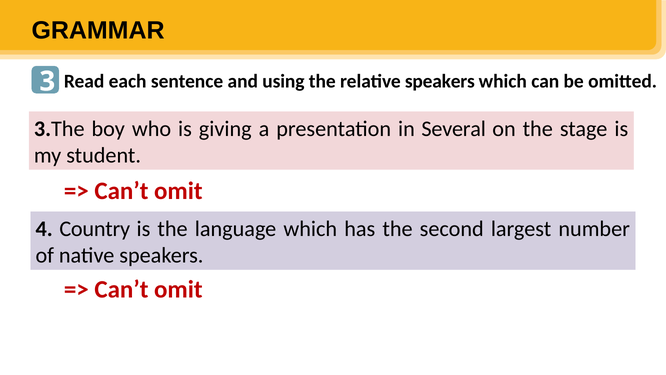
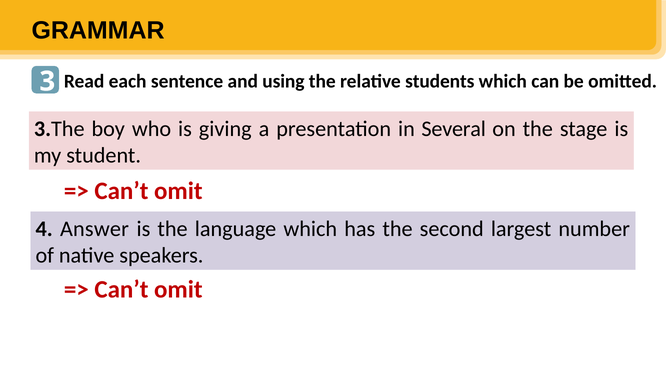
relative speakers: speakers -> students (440, 81)
Country: Country -> Answer (95, 229)
